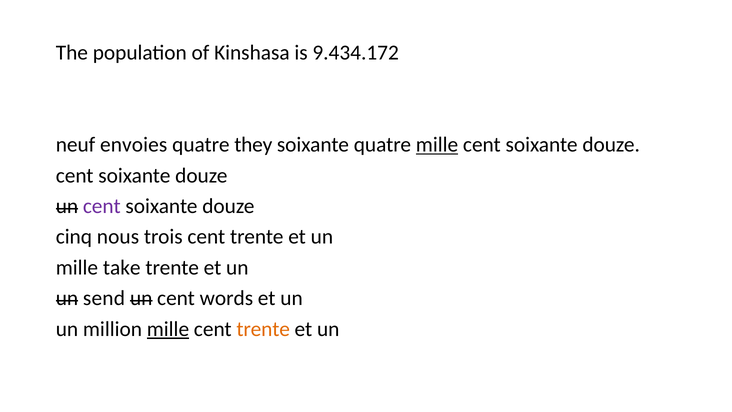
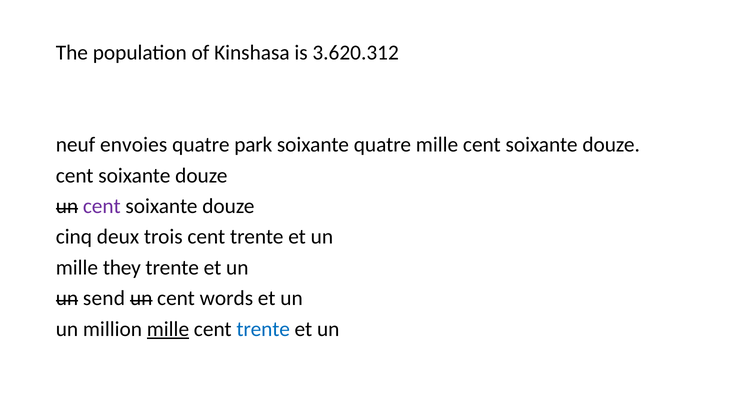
9.434.172: 9.434.172 -> 3.620.312 (356, 53)
they: they -> park (253, 145)
mille underline: present -> none (437, 145)
nous: nous -> deux (118, 237)
take: take -> they (122, 267)
trente colour: orange -> blue (263, 329)
